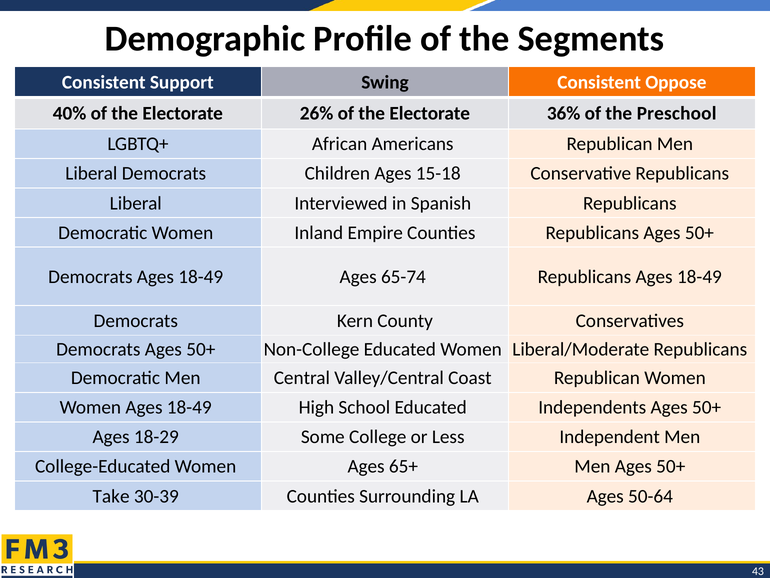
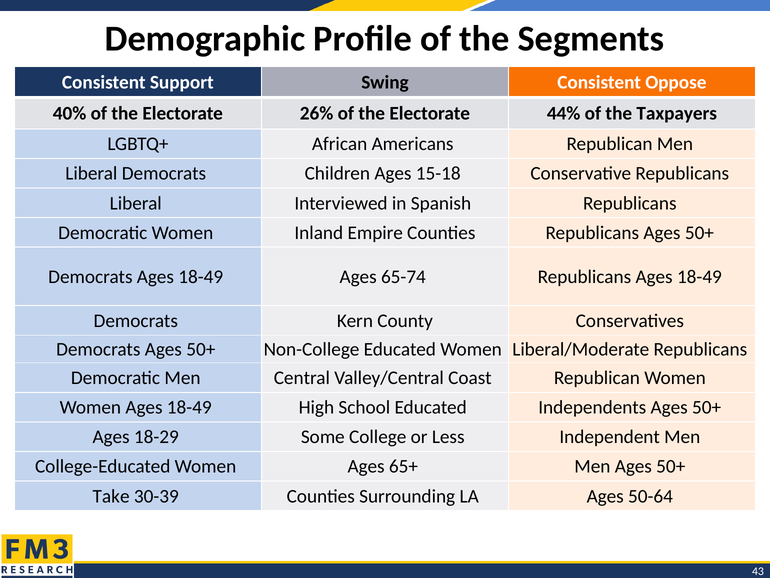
36%: 36% -> 44% (564, 113)
Preschool: Preschool -> Taxpayers (677, 113)
